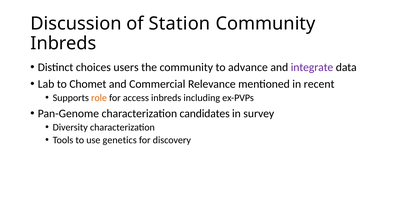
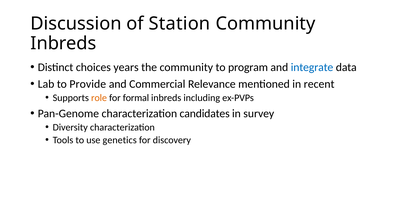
users: users -> years (126, 67)
advance: advance -> program (248, 67)
integrate colour: purple -> blue (312, 67)
Chomet: Chomet -> Provide (88, 84)
access: access -> formal (136, 98)
